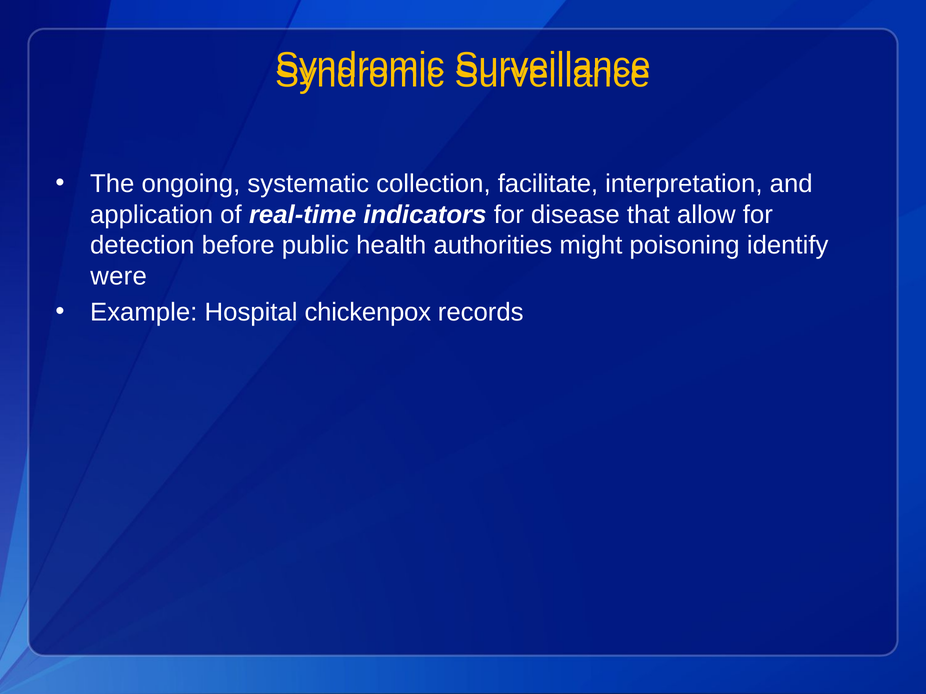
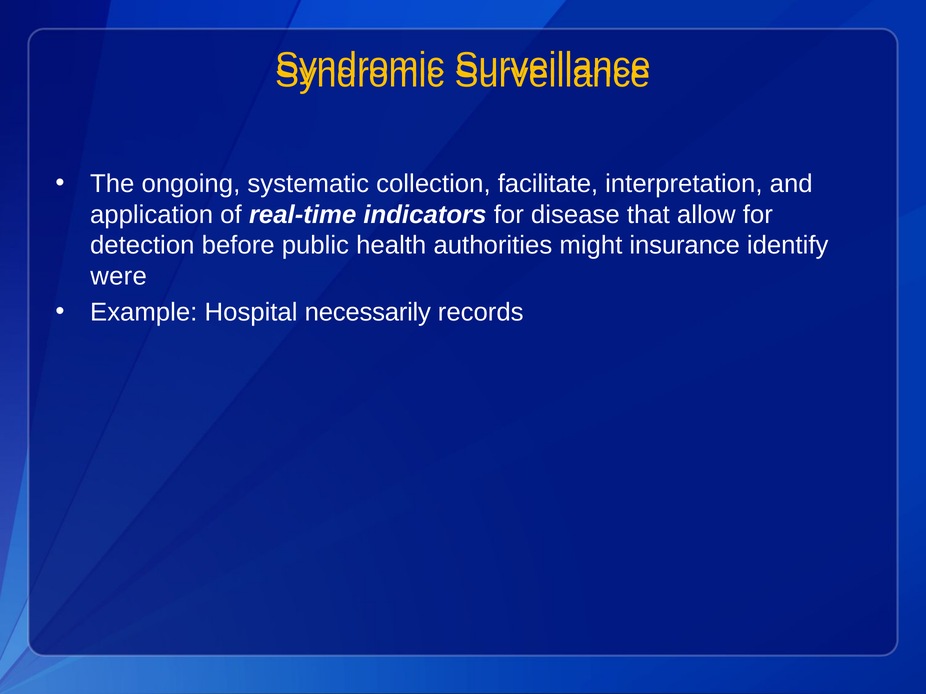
poisoning: poisoning -> insurance (685, 246)
chickenpox: chickenpox -> necessarily (368, 312)
